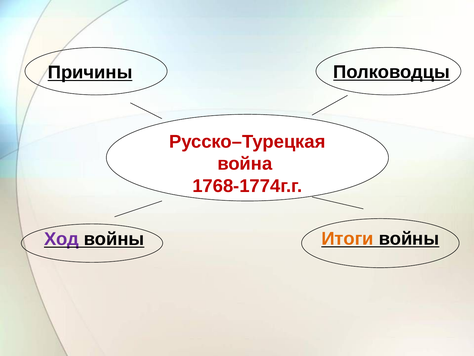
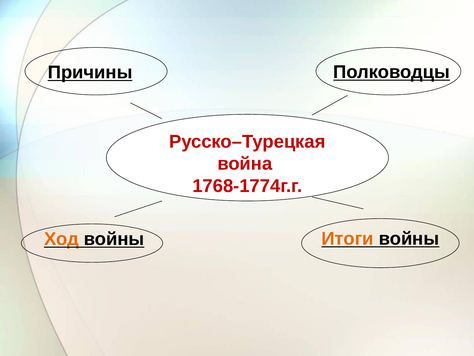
Ход colour: purple -> orange (61, 239)
